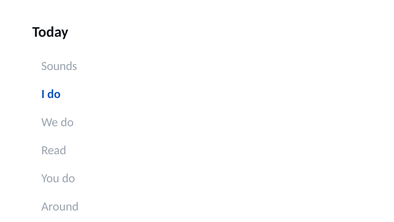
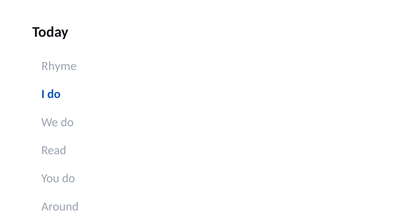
Sounds: Sounds -> Rhyme (59, 66)
